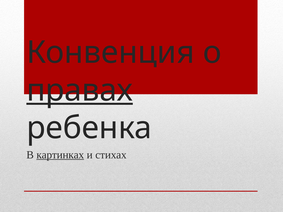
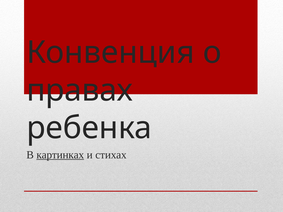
правах underline: present -> none (80, 90)
